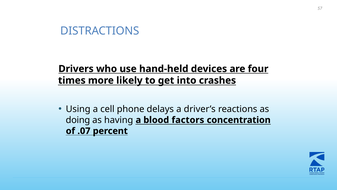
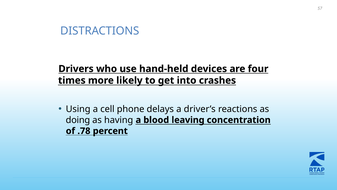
factors: factors -> leaving (188, 120)
.07: .07 -> .78 (84, 131)
